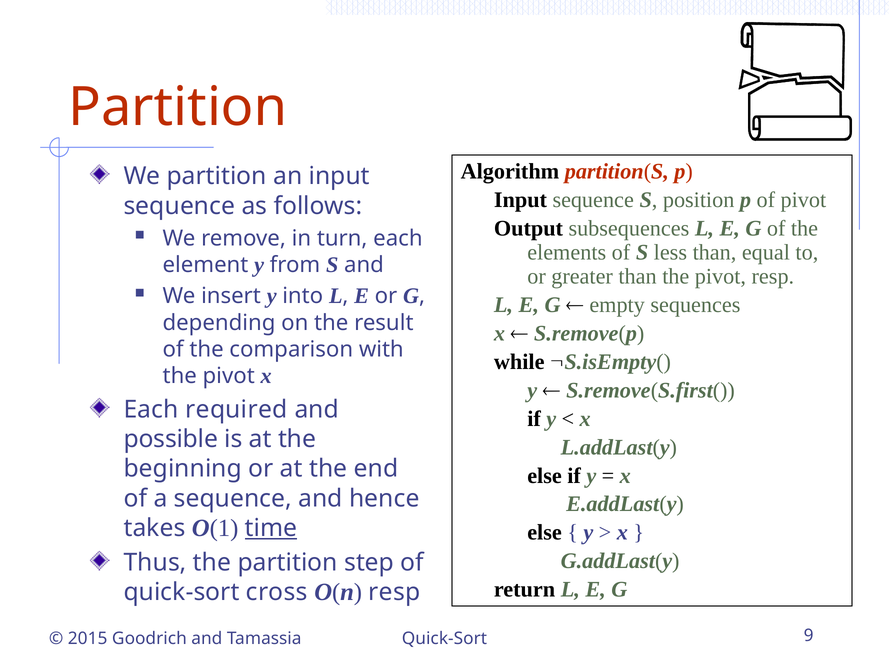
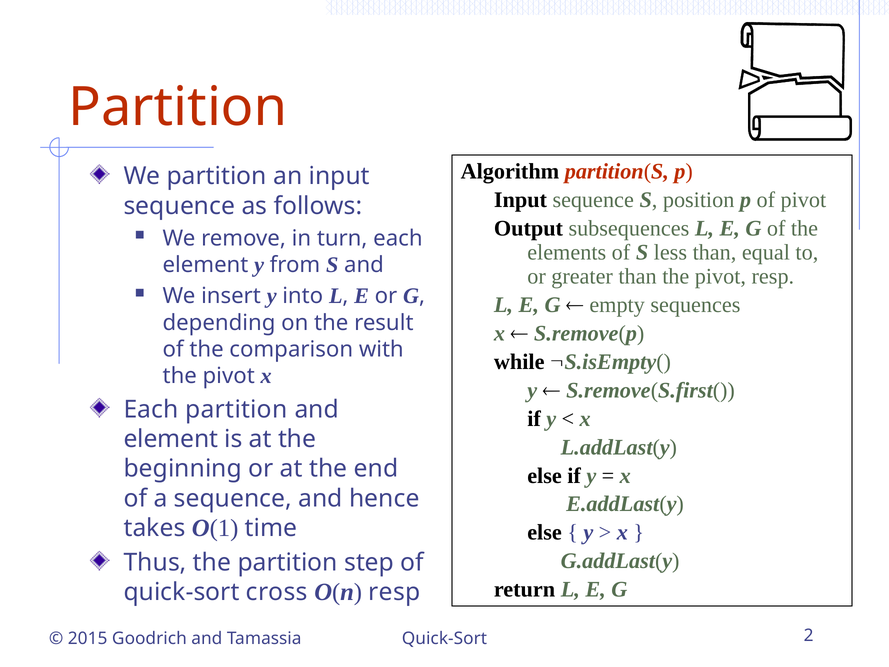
Each required: required -> partition (236, 409)
possible: possible -> element (171, 439)
time underline: present -> none (271, 528)
9: 9 -> 2 (809, 635)
